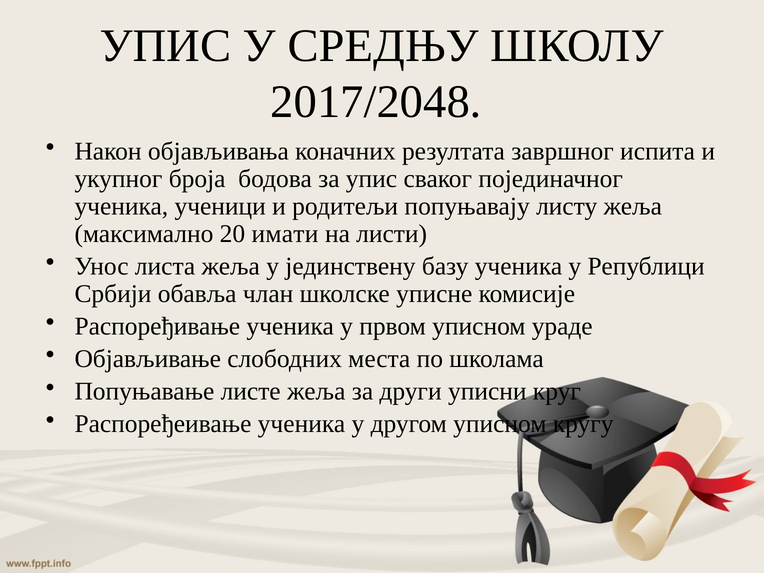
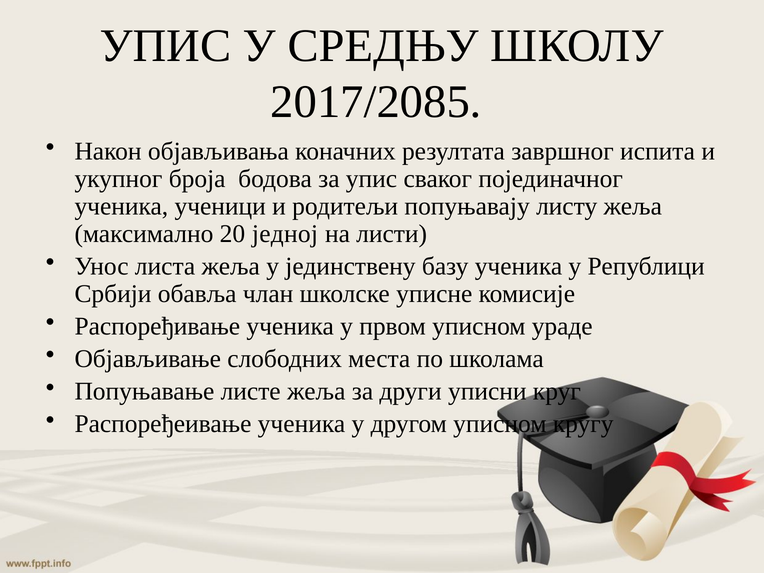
2017/2048: 2017/2048 -> 2017/2085 (376, 102)
имати: имати -> једној (285, 234)
